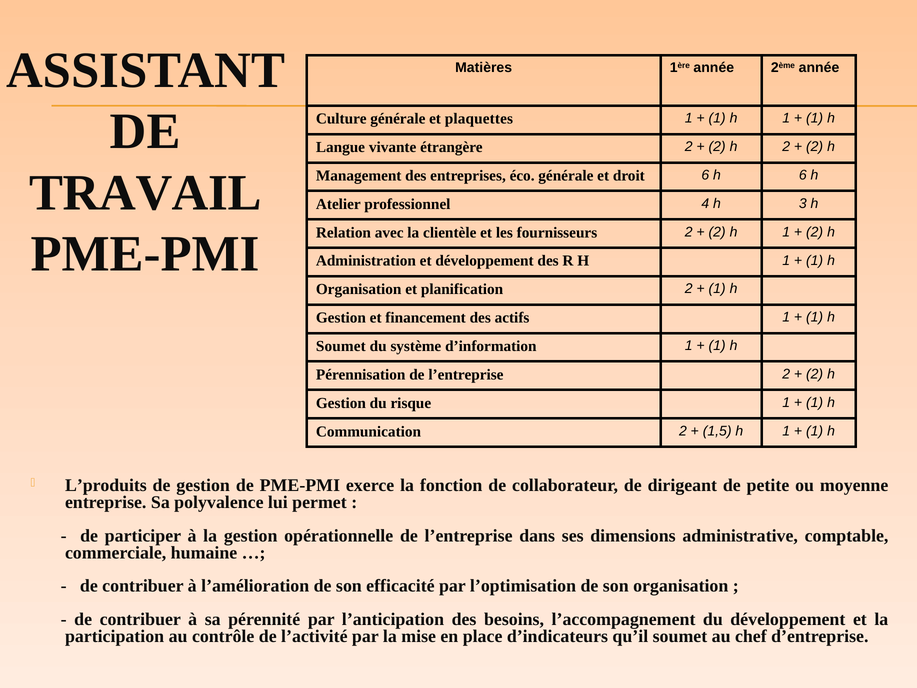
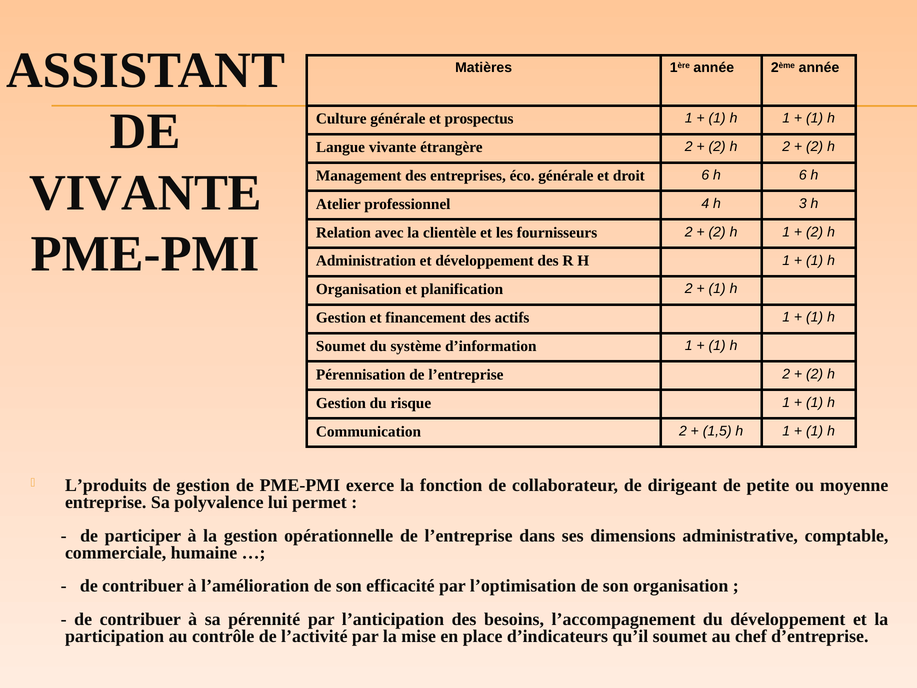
plaquettes: plaquettes -> prospectus (479, 119)
TRAVAIL: TRAVAIL -> VIVANTE (145, 193)
